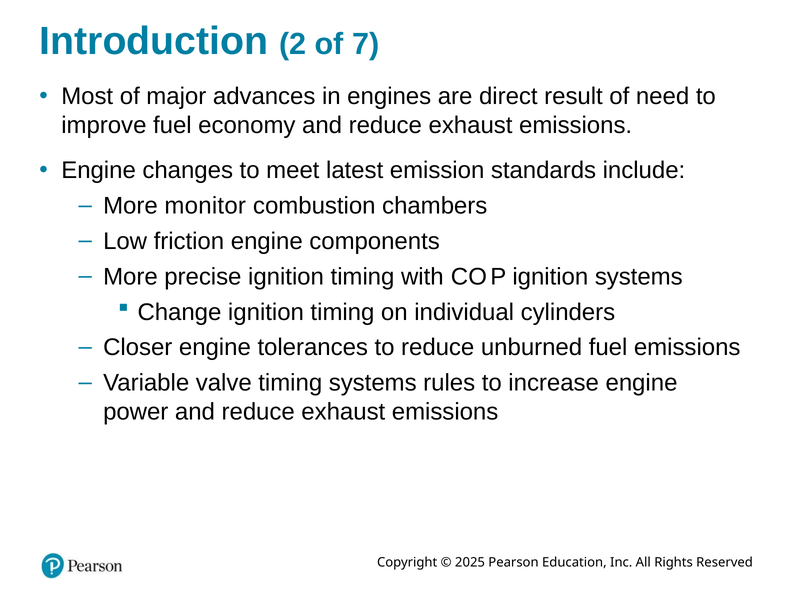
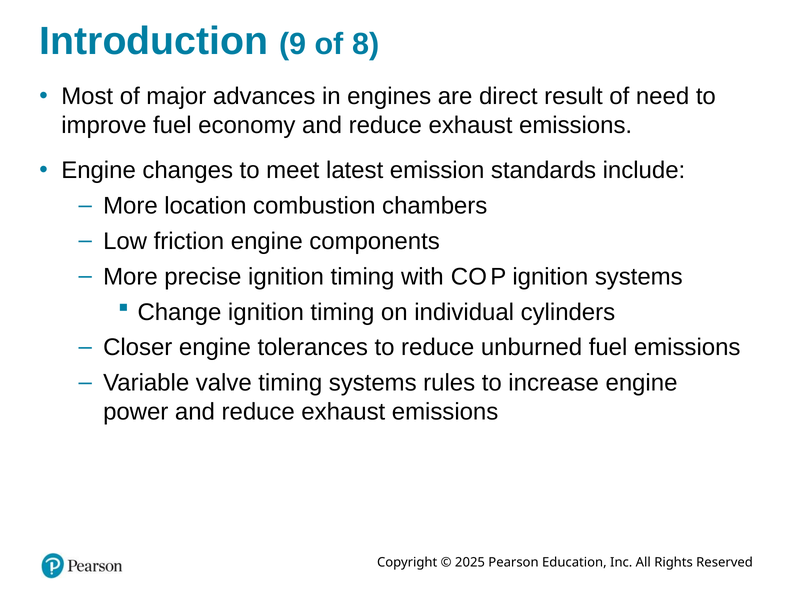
2: 2 -> 9 (293, 44)
7: 7 -> 8 (366, 44)
monitor: monitor -> location (205, 206)
